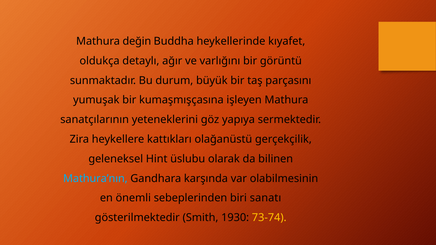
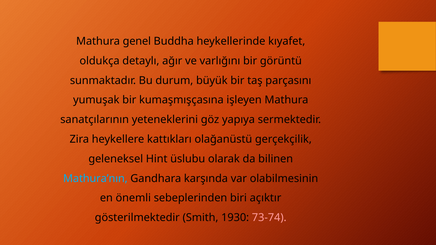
değin: değin -> genel (137, 41)
sanatı: sanatı -> açıktır (266, 198)
73-74 colour: yellow -> pink (269, 218)
